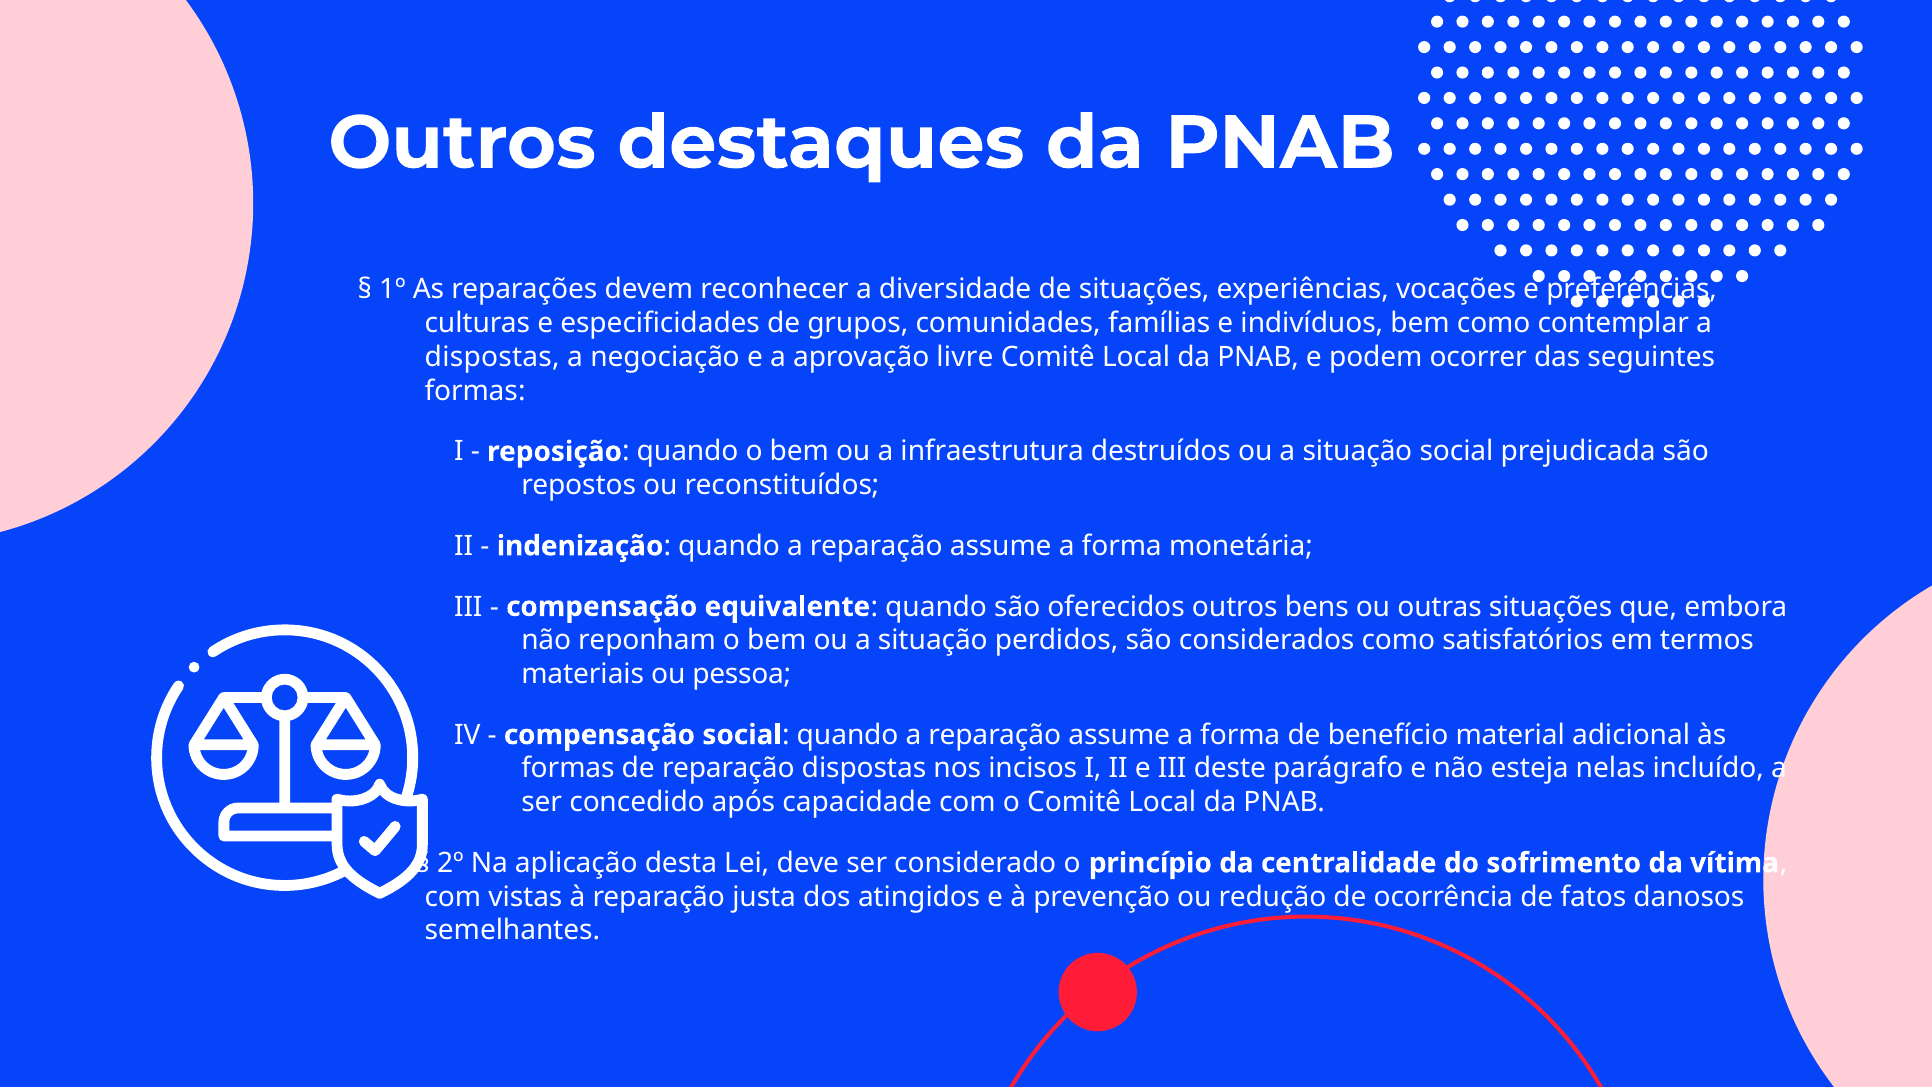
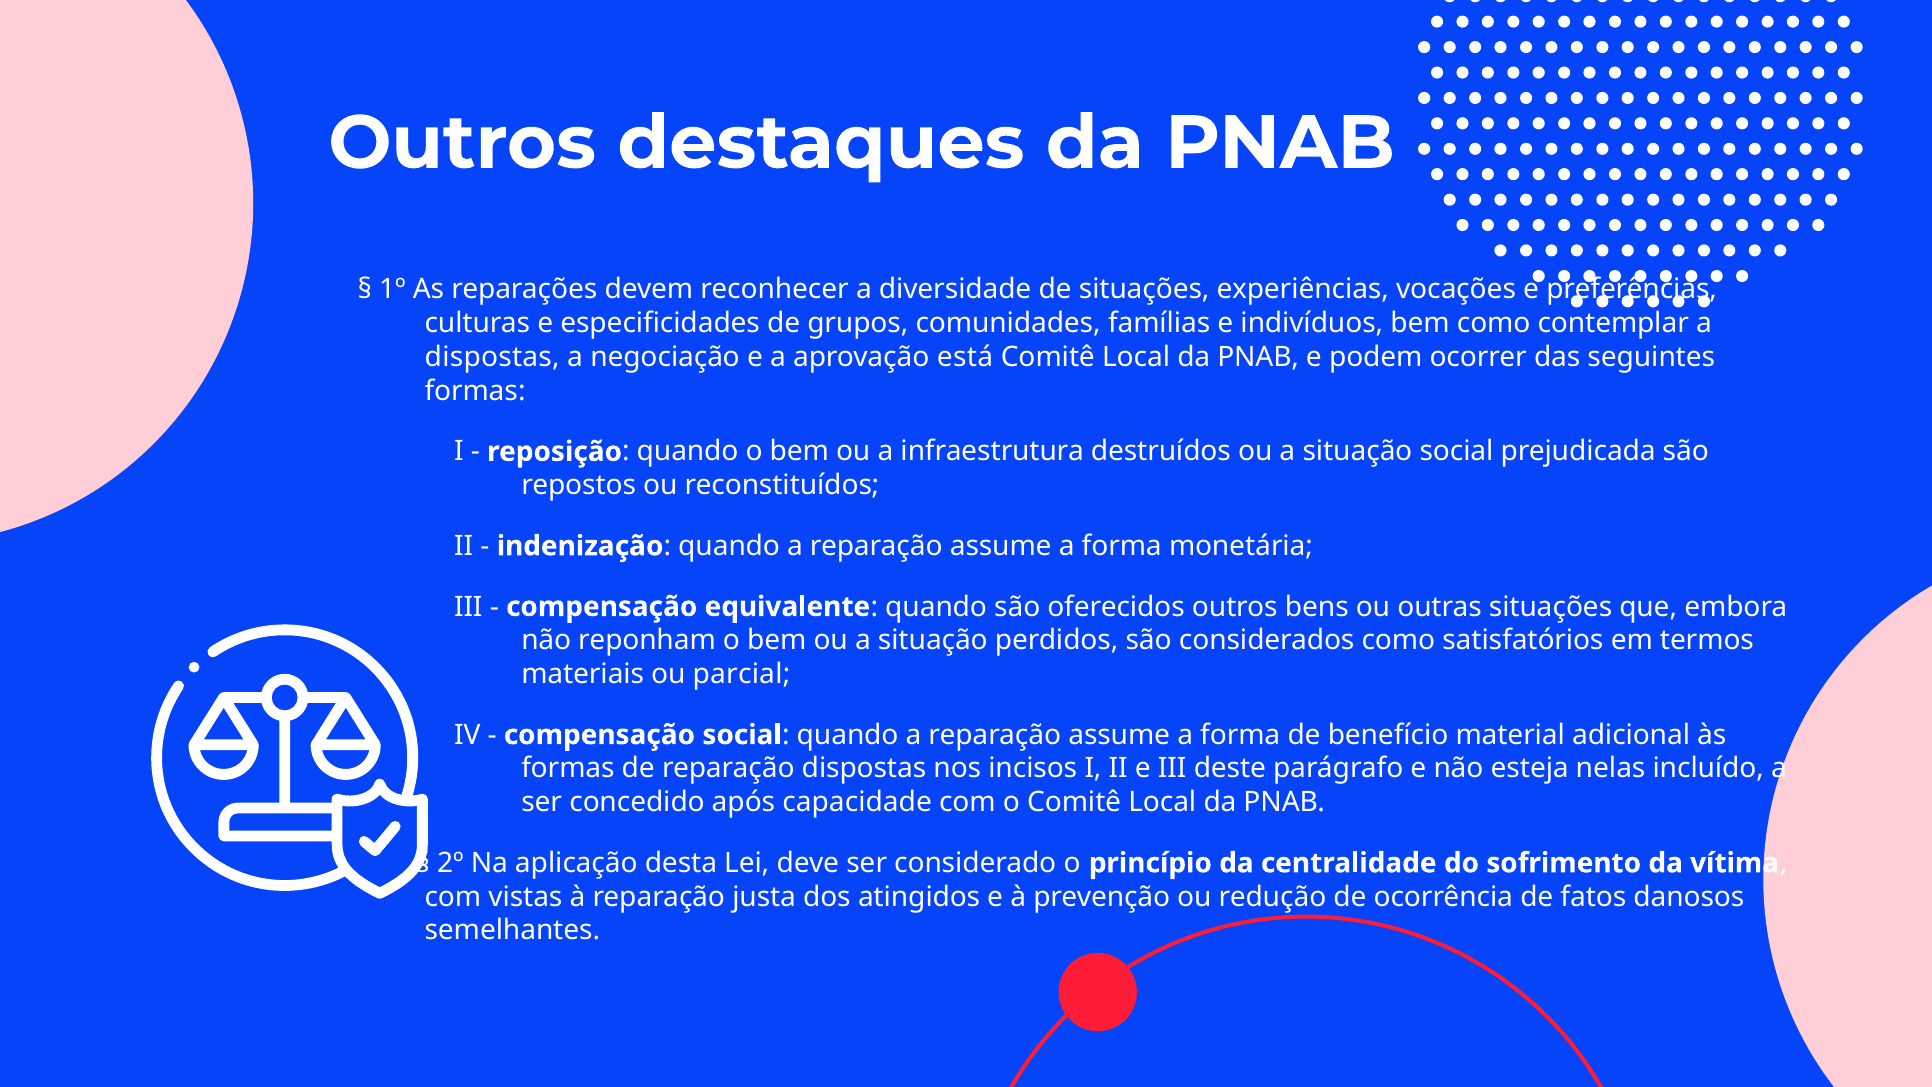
livre: livre -> está (965, 357)
pessoa: pessoa -> parcial (741, 674)
